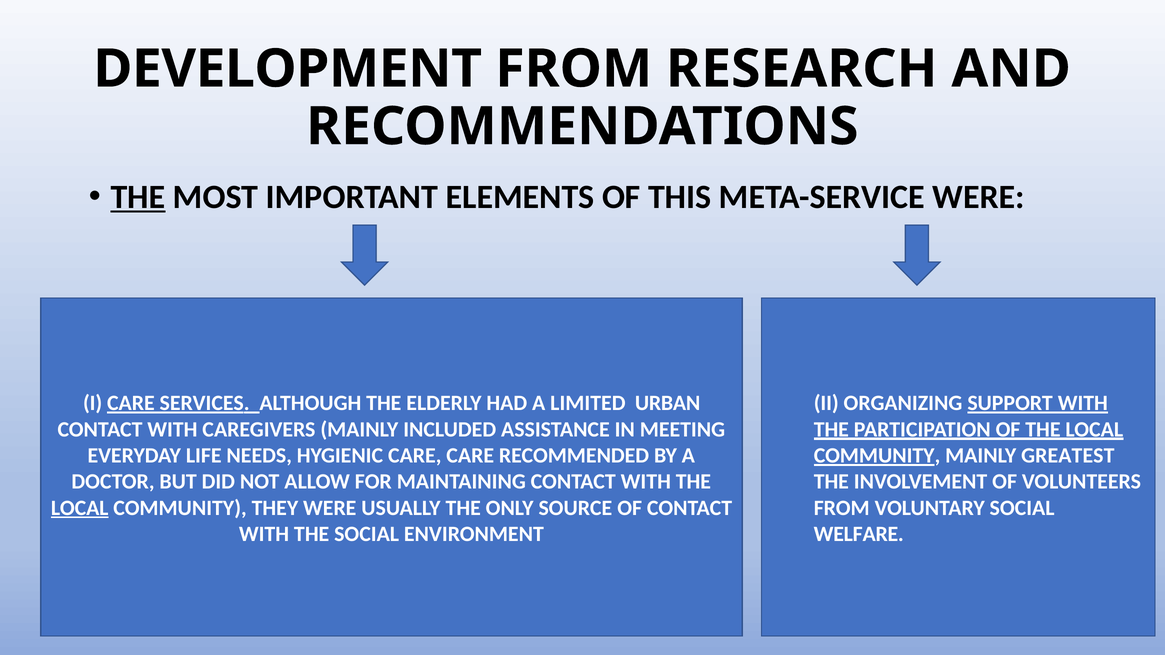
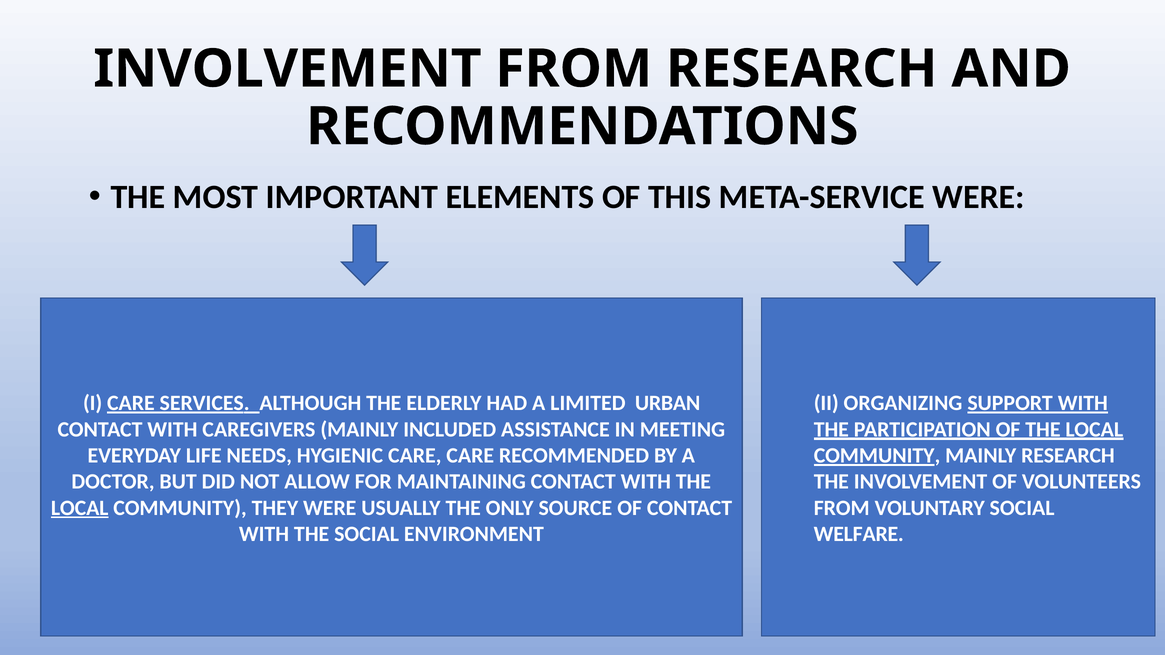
DEVELOPMENT: DEVELOPMENT -> INVOLVEMENT (287, 69)
THE underline: present -> none (138, 197)
MAINLY GREATEST: GREATEST -> RESEARCH (1068, 456)
